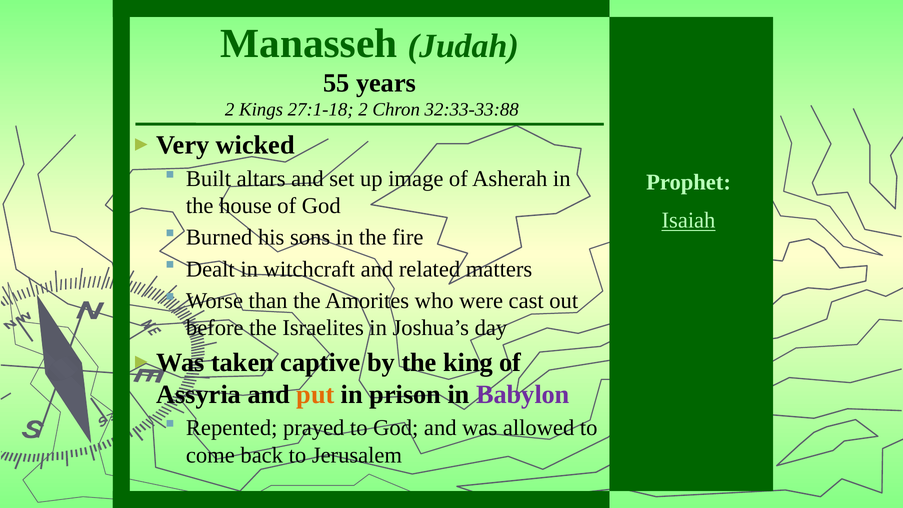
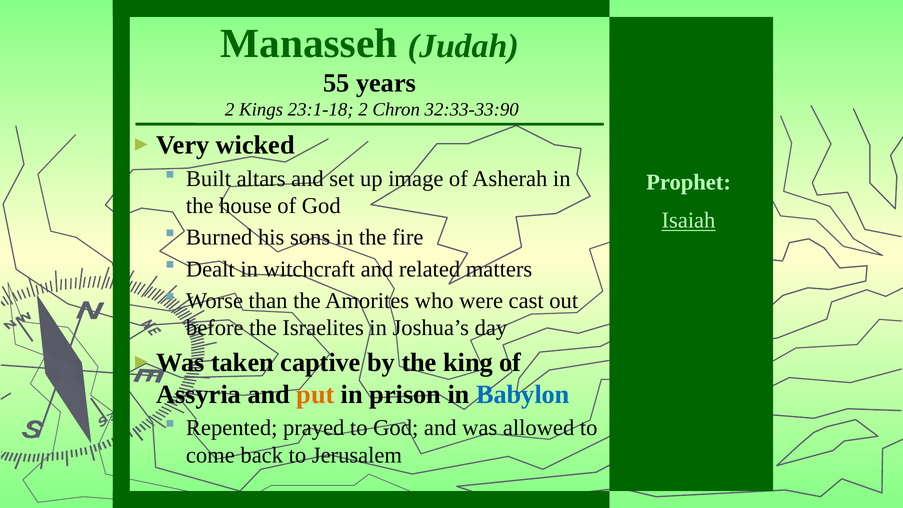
27:1-18: 27:1-18 -> 23:1-18 (321, 110)
32:33-33:88: 32:33-33:88 -> 32:33-33:90 (472, 110)
Babylon colour: purple -> blue (523, 394)
